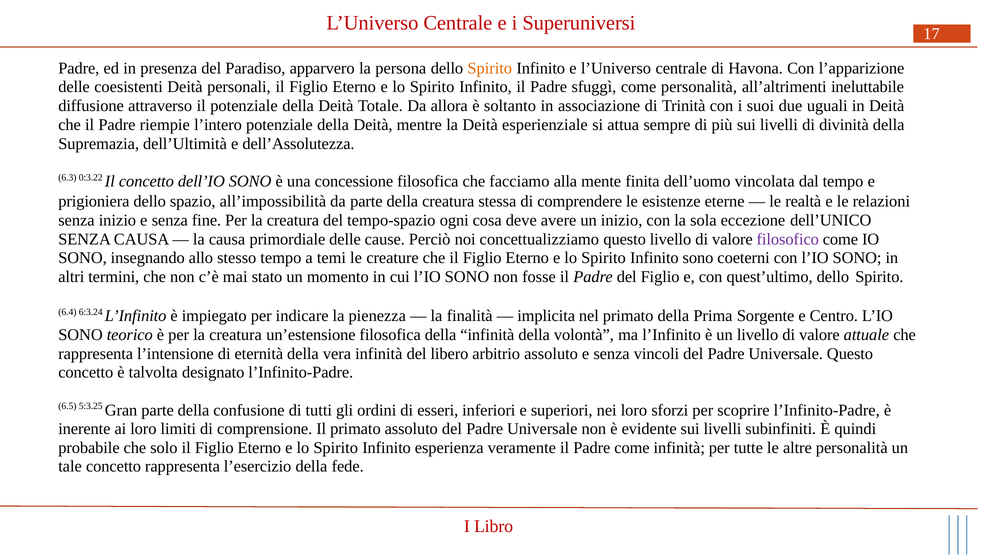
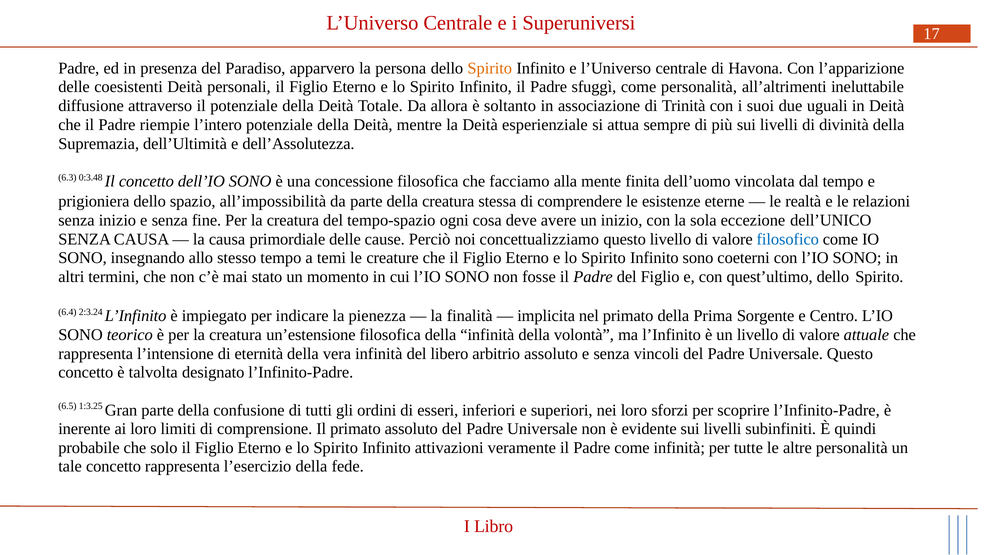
0:3.22: 0:3.22 -> 0:3.48 (91, 178)
filosofico colour: purple -> blue (788, 239)
6:3.24: 6:3.24 -> 2:3.24 (91, 312)
5:3.25: 5:3.25 -> 1:3.25 (91, 406)
esperienza: esperienza -> attivazioni (449, 448)
